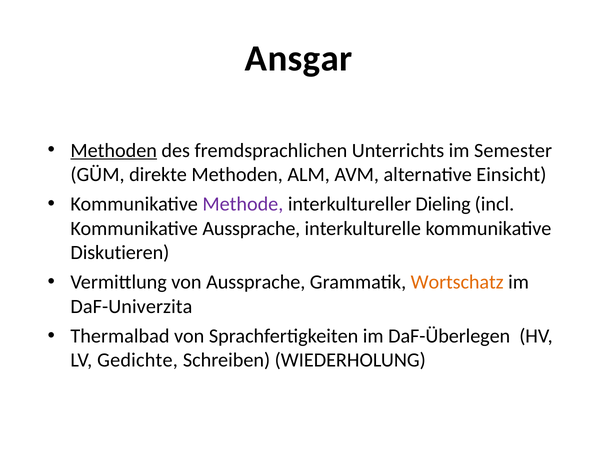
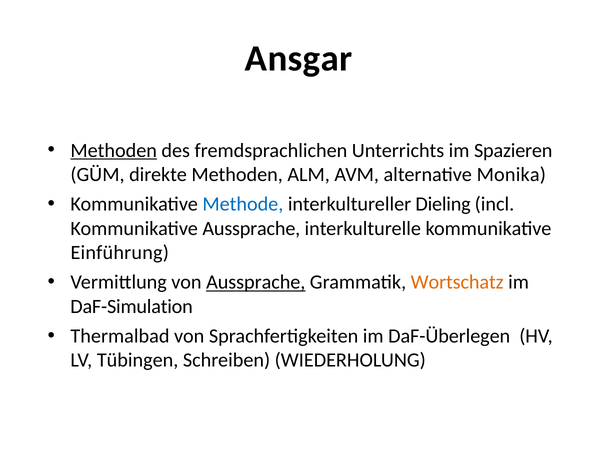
Semester: Semester -> Spazieren (513, 151)
Einsicht: Einsicht -> Monika (511, 175)
Methode colour: purple -> blue (243, 204)
Diskutieren: Diskutieren -> Einführung (120, 253)
Aussprache underline: none -> present (256, 282)
DaF-Univerzita: DaF-Univerzita -> DaF-Simulation (132, 307)
Gedichte: Gedichte -> Tübingen (138, 361)
